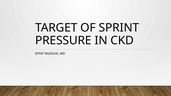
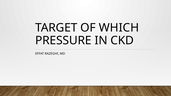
SPRINT: SPRINT -> WHICH (119, 28)
